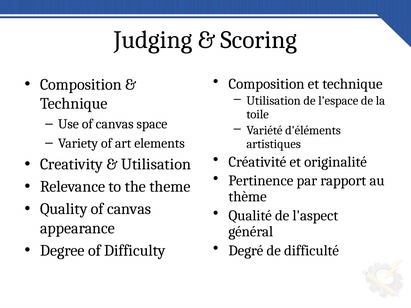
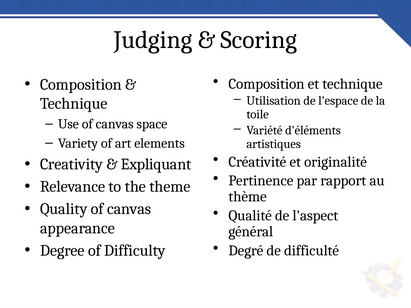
Utilisation: Utilisation -> Expliquant (156, 164)
